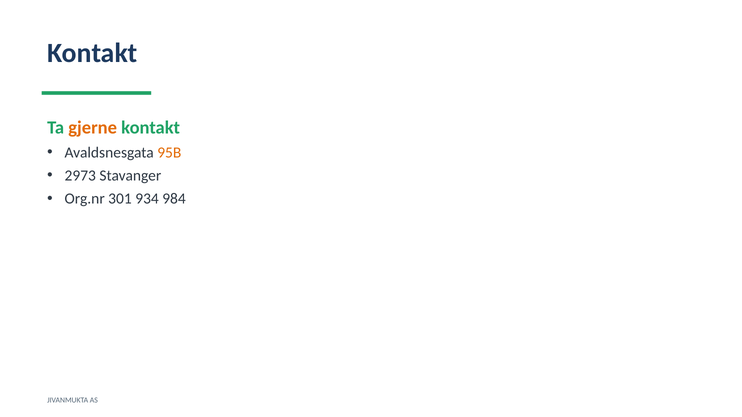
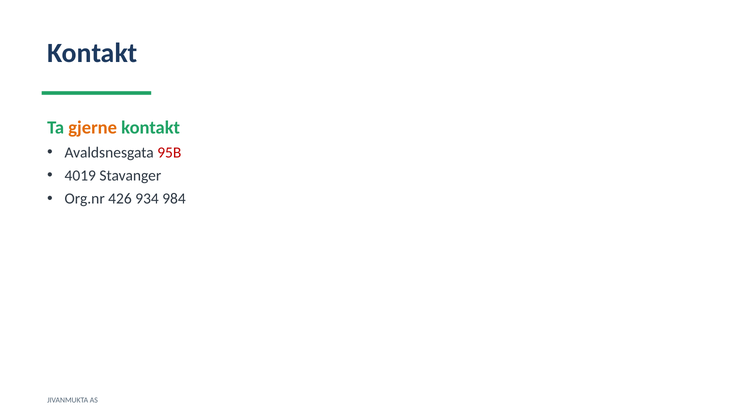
95B colour: orange -> red (169, 153)
2973: 2973 -> 4019 (80, 176)
301: 301 -> 426 (120, 199)
